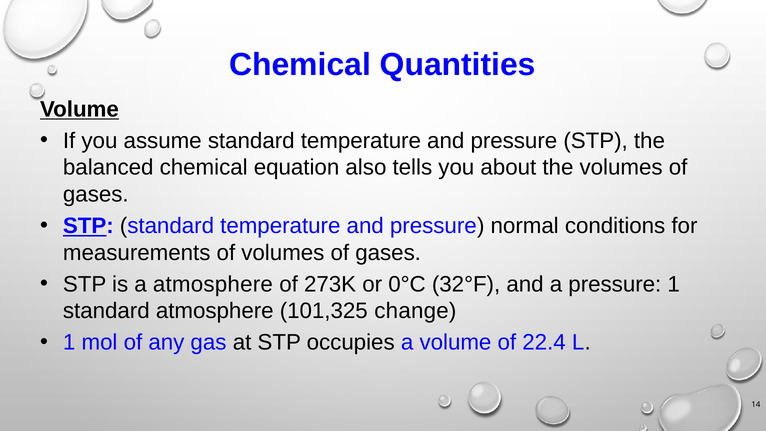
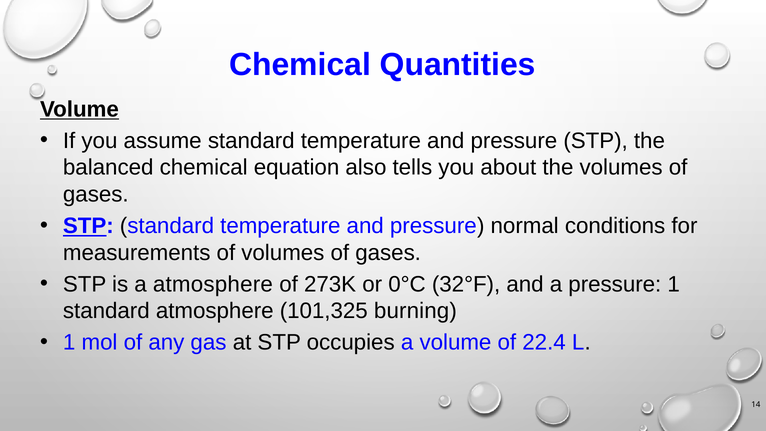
change: change -> burning (415, 311)
